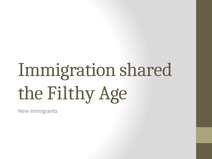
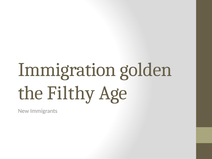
shared: shared -> golden (146, 70)
